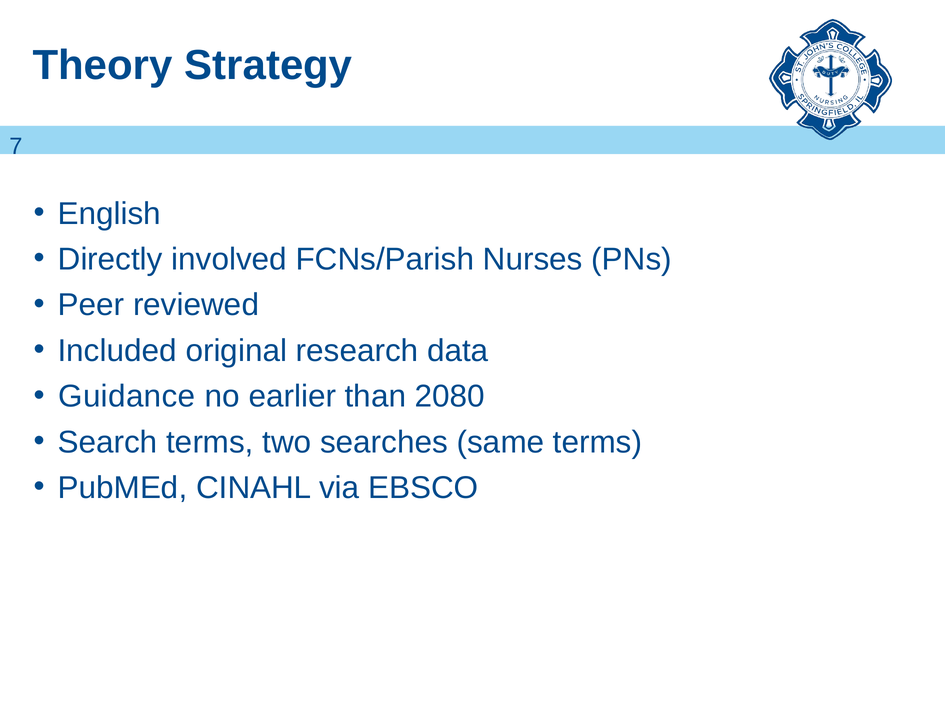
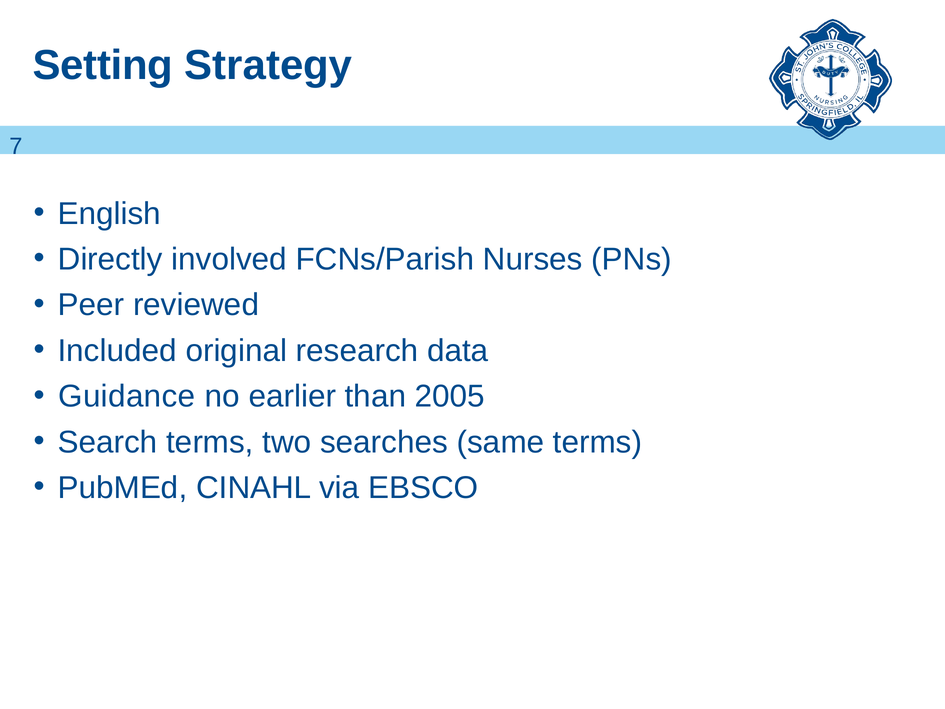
Theory: Theory -> Setting (103, 65)
2080: 2080 -> 2005 (450, 396)
